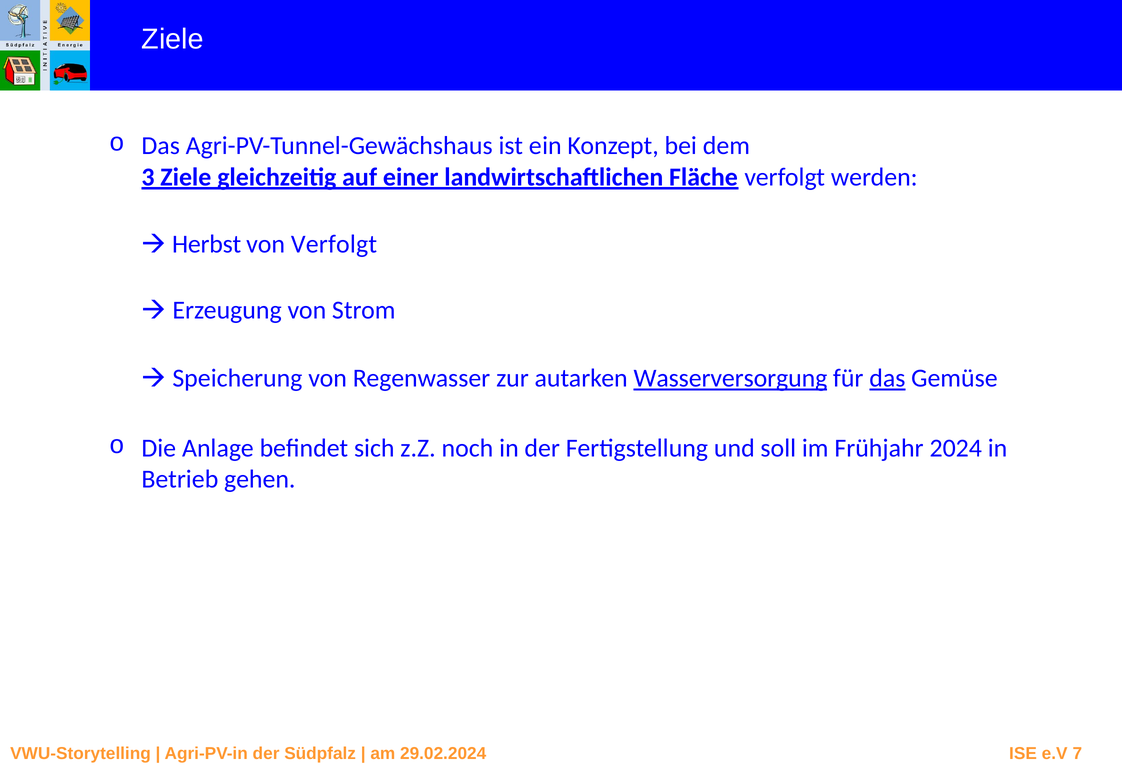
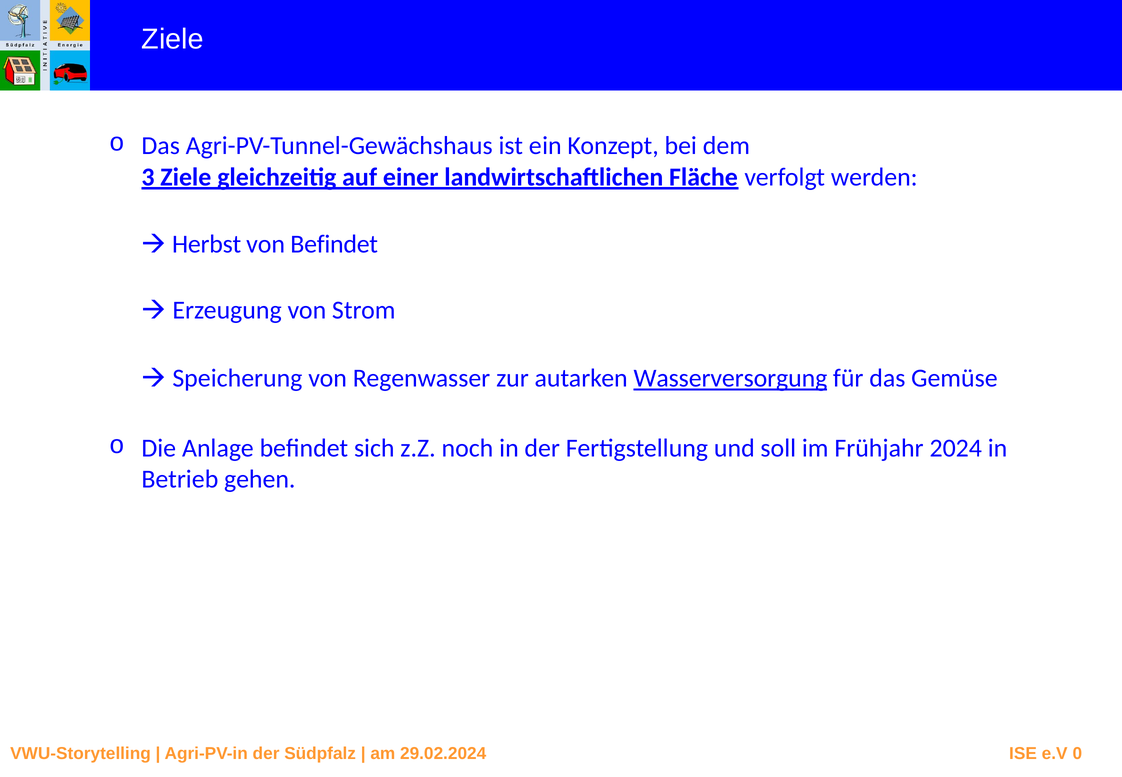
von Verfolgt: Verfolgt -> Befindet (334, 244)
das underline: present -> none (887, 378)
7: 7 -> 0 (1077, 753)
